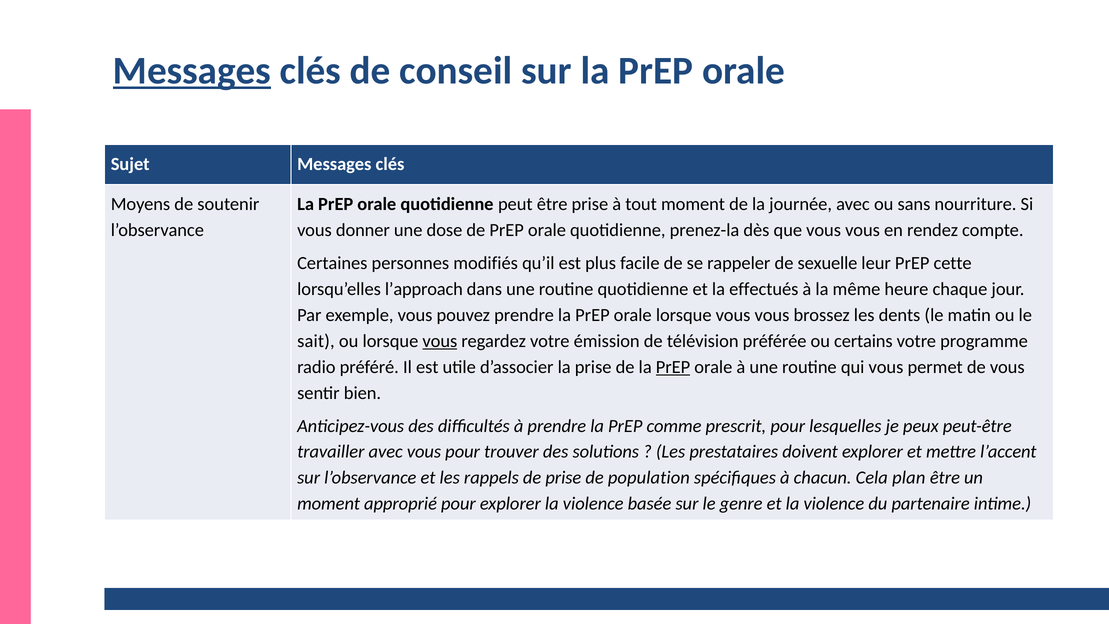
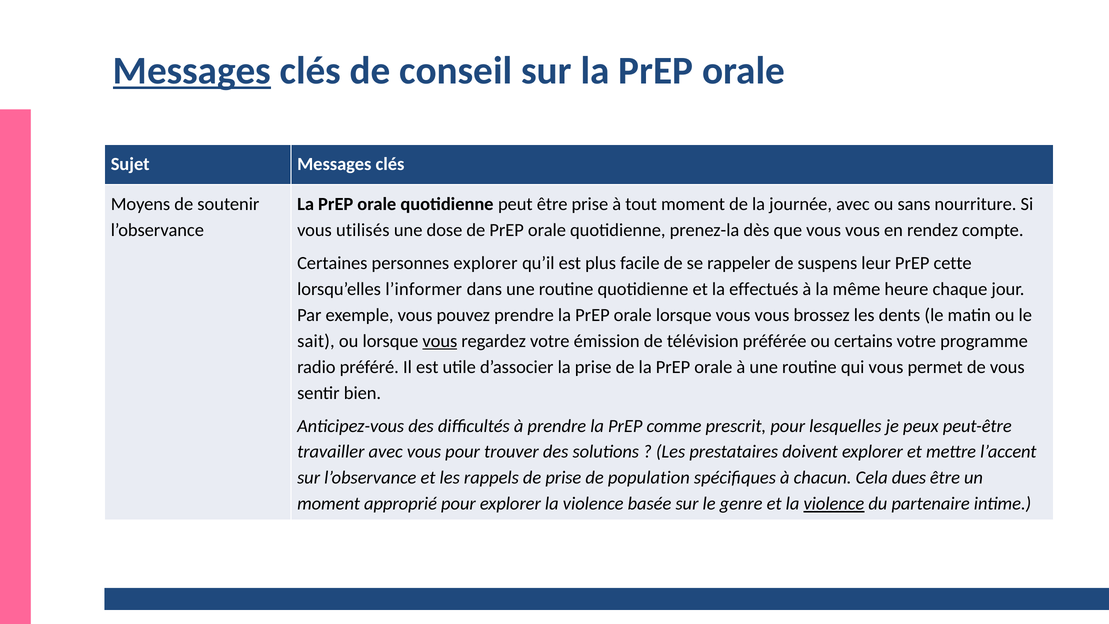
donner: donner -> utilisés (363, 230)
personnes modifiés: modifiés -> explorer (486, 263)
sexuelle: sexuelle -> suspens (827, 263)
l’approach: l’approach -> l’informer (424, 289)
PrEP underline: present -> none (673, 367)
plan: plan -> dues (909, 478)
violence underline: none -> present (834, 504)
